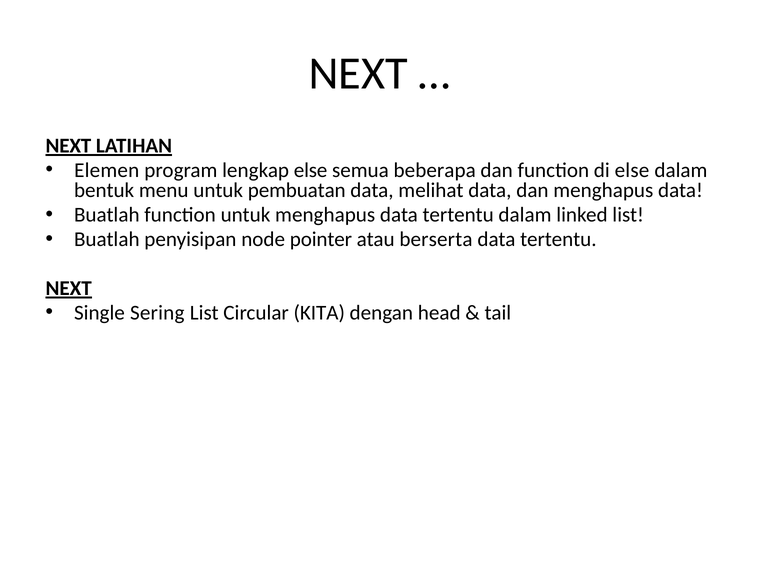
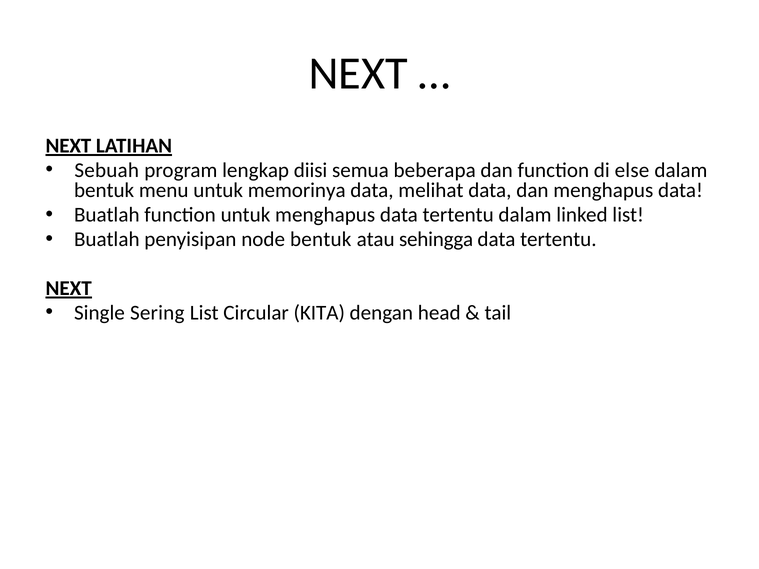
Elemen: Elemen -> Sebuah (107, 170)
lengkap else: else -> diisi (311, 170)
pembuatan: pembuatan -> memorinya (297, 191)
node pointer: pointer -> bentuk (321, 240)
berserta: berserta -> sehingga (436, 240)
